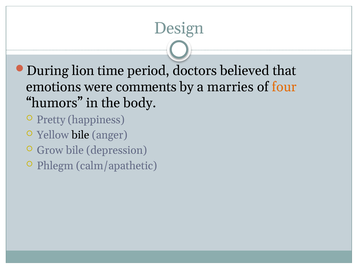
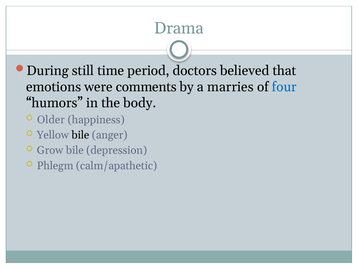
Design: Design -> Drama (179, 28)
lion: lion -> still (83, 71)
four colour: orange -> blue (284, 87)
Pretty: Pretty -> Older (51, 119)
